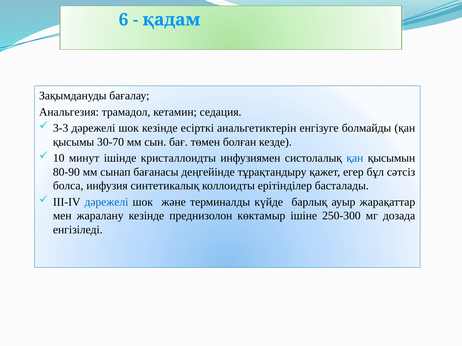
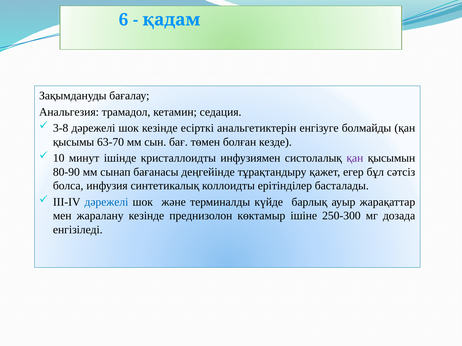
3-3: 3-3 -> 3-8 (61, 128)
30-70: 30-70 -> 63-70 (111, 142)
қан colour: blue -> purple (355, 158)
